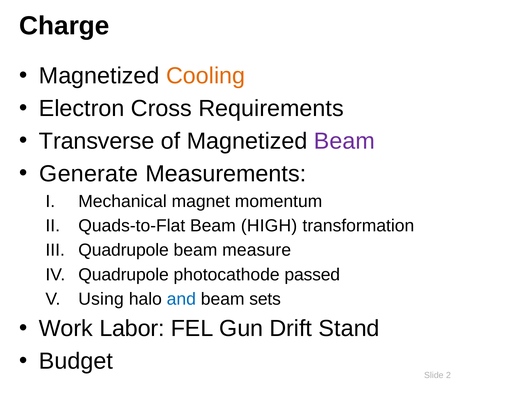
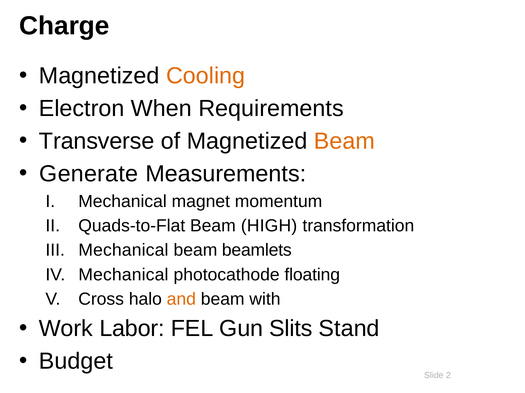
Cross: Cross -> When (161, 109)
Beam colour: purple -> orange (344, 141)
Quadrupole: Quadrupole -> Mechanical (123, 251)
measure: measure -> beamlets (257, 251)
Quadrupole: Quadrupole -> Mechanical (123, 275)
passed: passed -> floating (312, 275)
Using: Using -> Cross (101, 300)
and colour: blue -> orange (181, 300)
sets: sets -> with (265, 300)
Drift: Drift -> Slits (291, 329)
